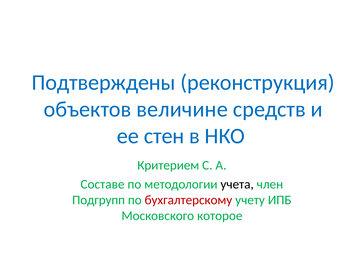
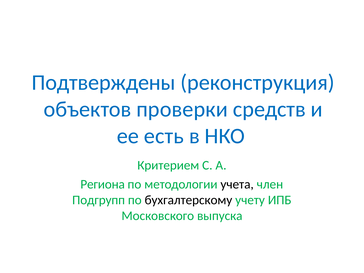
величине: величине -> проверки (182, 109)
стен: стен -> есть (164, 136)
Составе: Составе -> Региона (103, 184)
бухгалтерскому colour: red -> black (188, 200)
которое: которое -> выпуска (220, 216)
